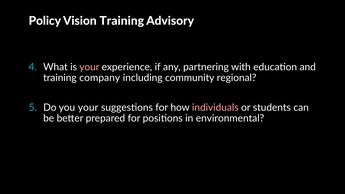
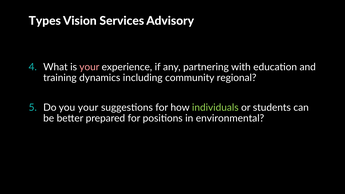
Policy: Policy -> Types (45, 21)
Vision Training: Training -> Services (122, 21)
company: company -> dynamics (100, 78)
individuals colour: pink -> light green (215, 107)
